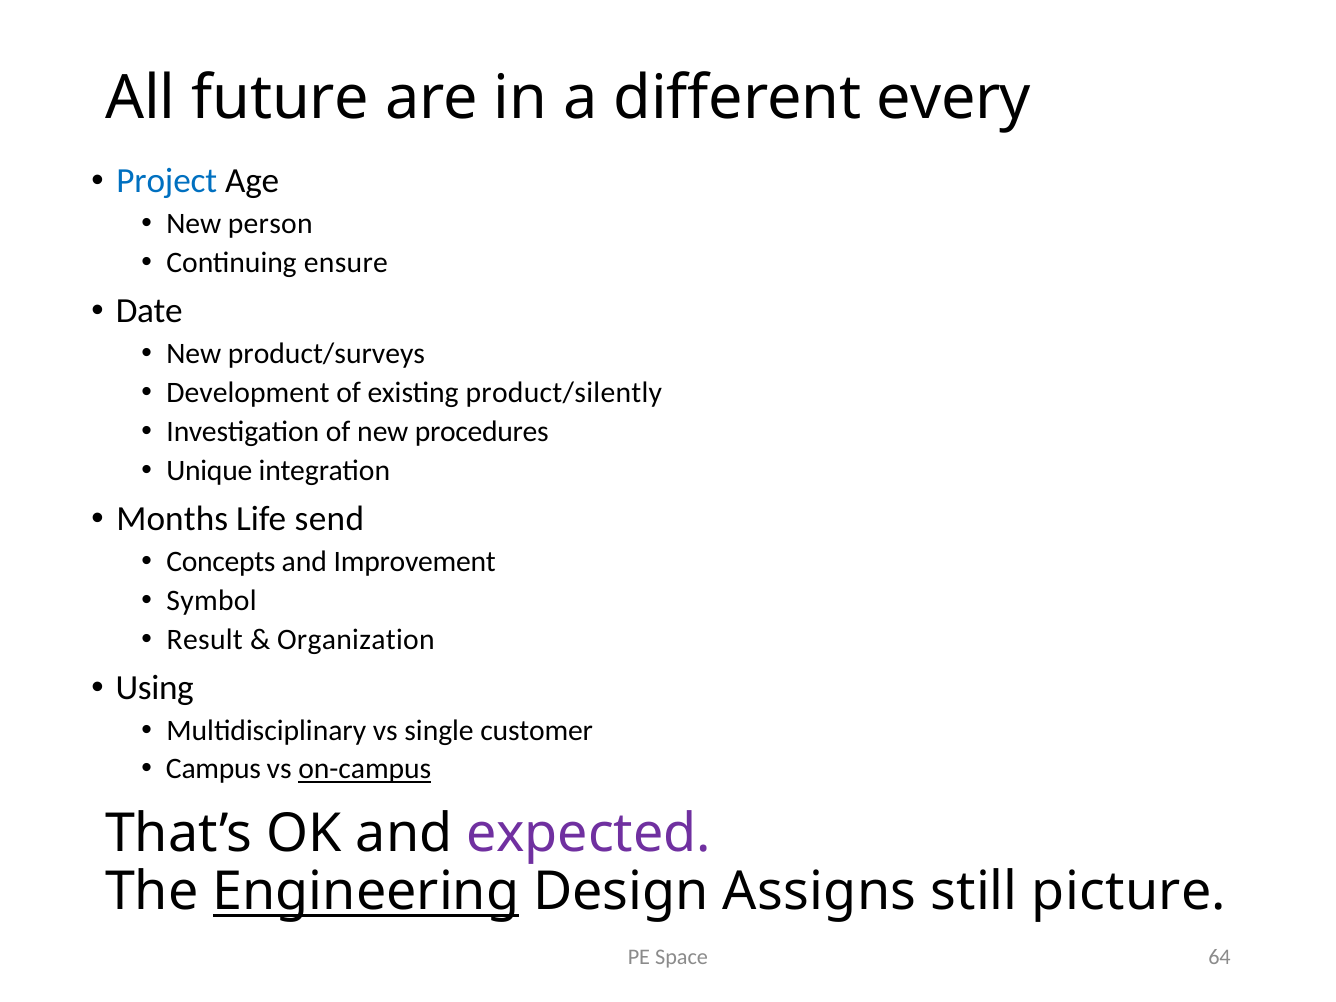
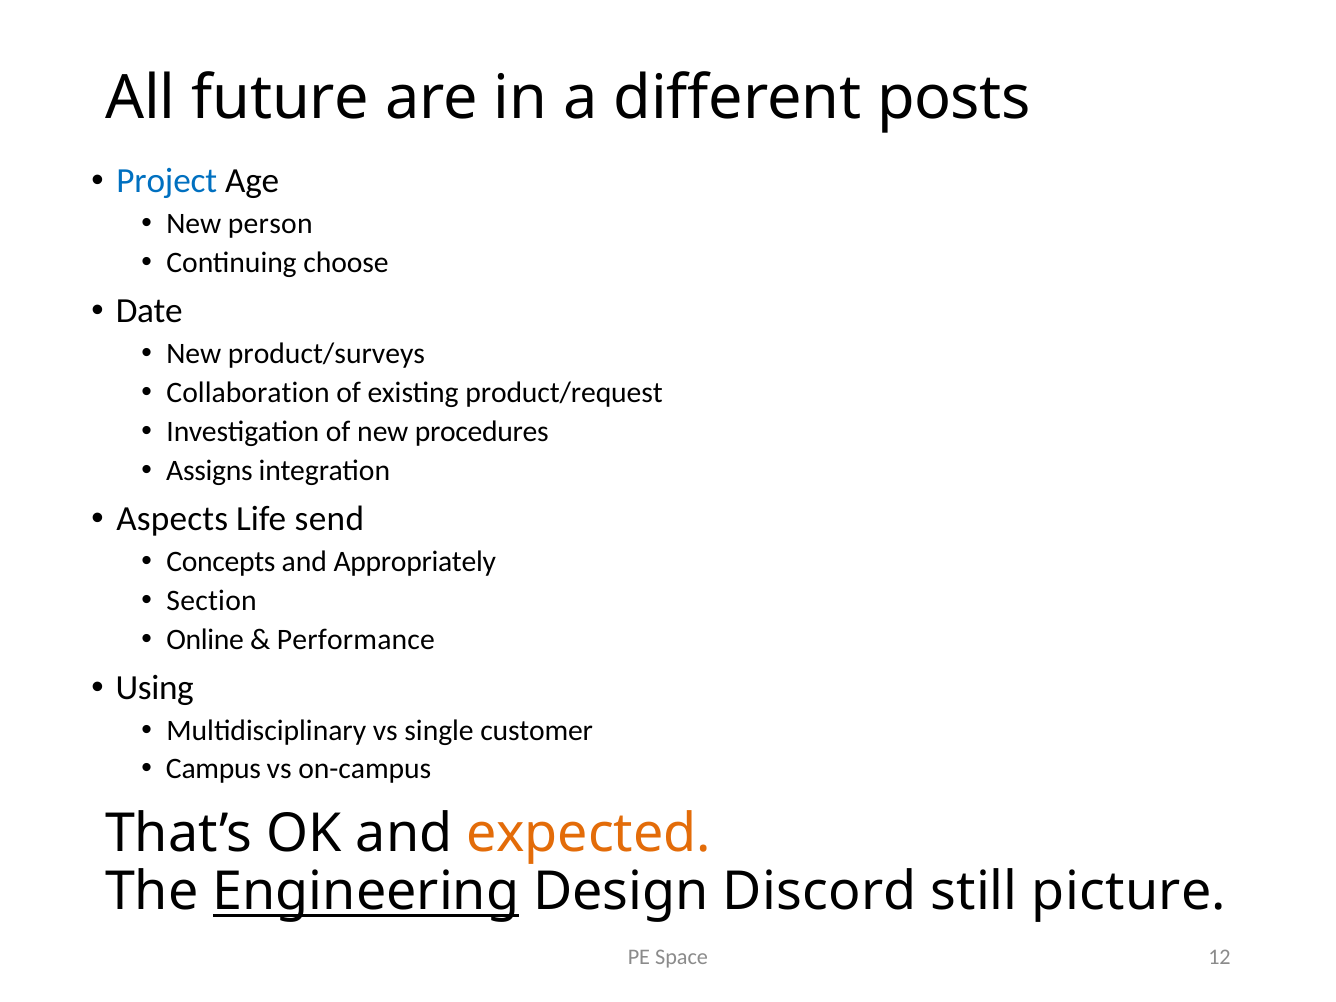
every: every -> posts (954, 99)
ensure: ensure -> choose (346, 262)
Development: Development -> Collaboration (248, 392)
product/silently: product/silently -> product/request (564, 392)
Unique: Unique -> Assigns (209, 470)
Months: Months -> Aspects (172, 519)
Improvement: Improvement -> Appropriately (415, 561)
Symbol: Symbol -> Section (212, 600)
Result: Result -> Online (205, 639)
Organization: Organization -> Performance (356, 639)
on-campus underline: present -> none (365, 769)
expected colour: purple -> orange (589, 834)
Assigns: Assigns -> Discord (820, 892)
64: 64 -> 12 (1220, 957)
